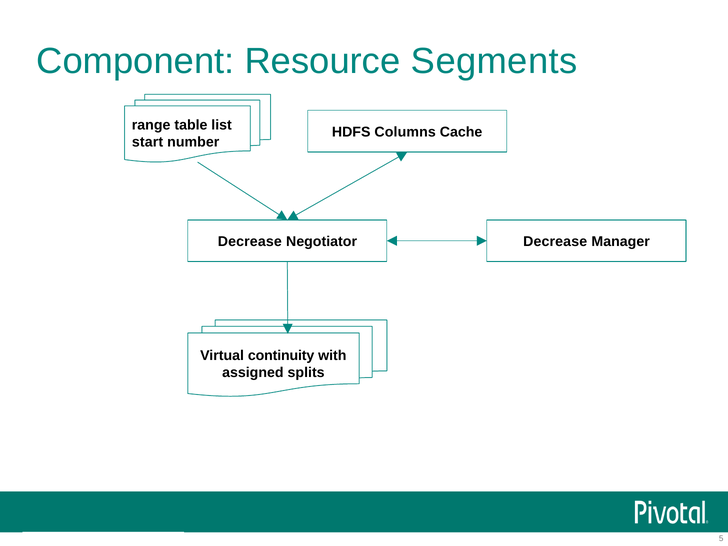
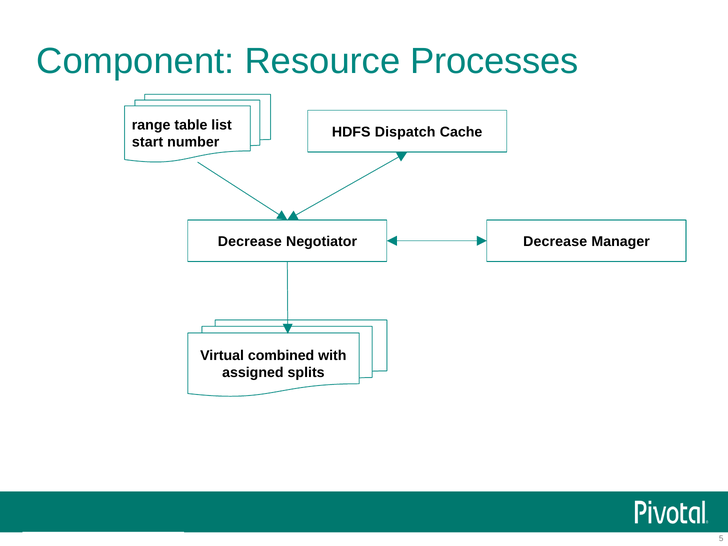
Segments: Segments -> Processes (494, 61)
Columns: Columns -> Dispatch (405, 132)
continuity: continuity -> combined (281, 356)
